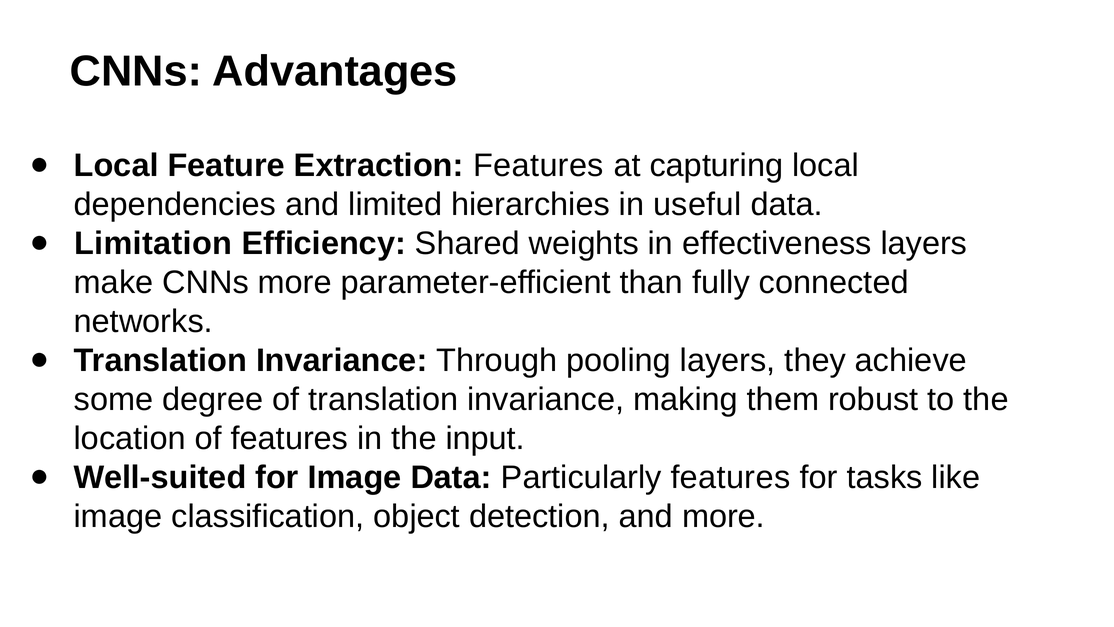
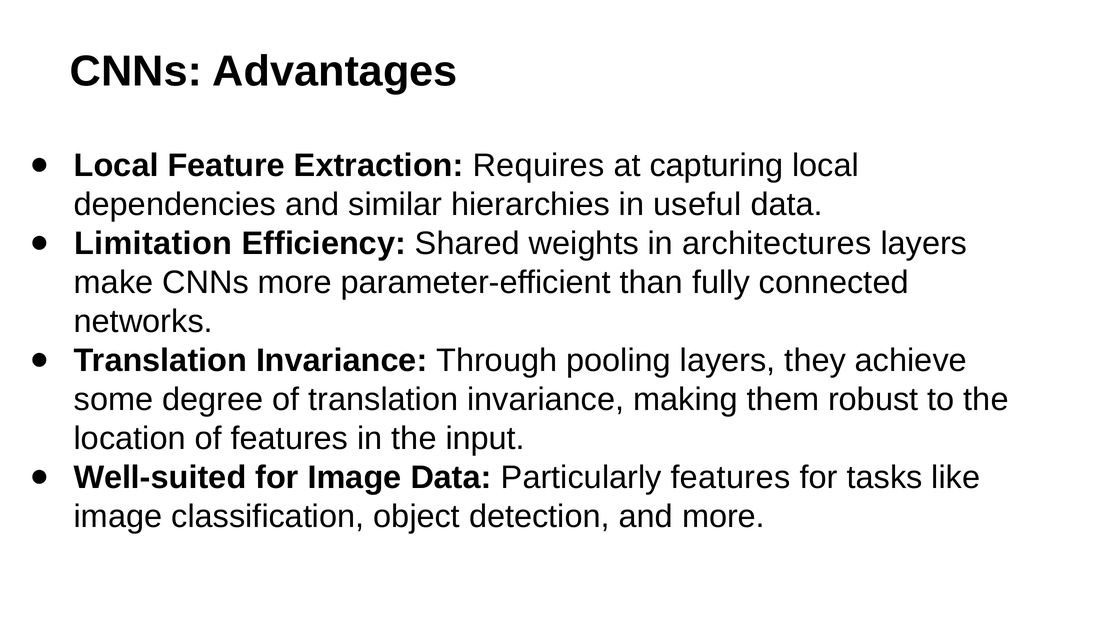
Extraction Features: Features -> Requires (539, 165)
limited: limited -> similar (395, 204)
effectiveness: effectiveness -> architectures (777, 243)
